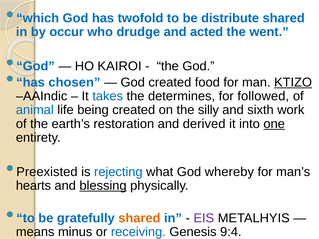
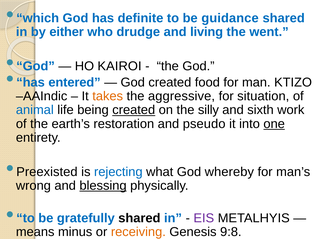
twofold: twofold -> definite (140, 18)
distribute: distribute -> guidance (230, 18)
occur: occur -> either (67, 32)
acted: acted -> living (207, 32)
chosen: chosen -> entered (74, 82)
KTIZO underline: present -> none (293, 82)
takes colour: blue -> orange (108, 96)
determines: determines -> aggressive (182, 96)
followed: followed -> situation (263, 96)
created underline: none -> present (134, 110)
derived: derived -> pseudo (204, 124)
hearts: hearts -> wrong (33, 186)
shared colour: orange -> black (139, 218)
receiving colour: blue -> orange (138, 232)
9:4: 9:4 -> 9:8 (231, 232)
